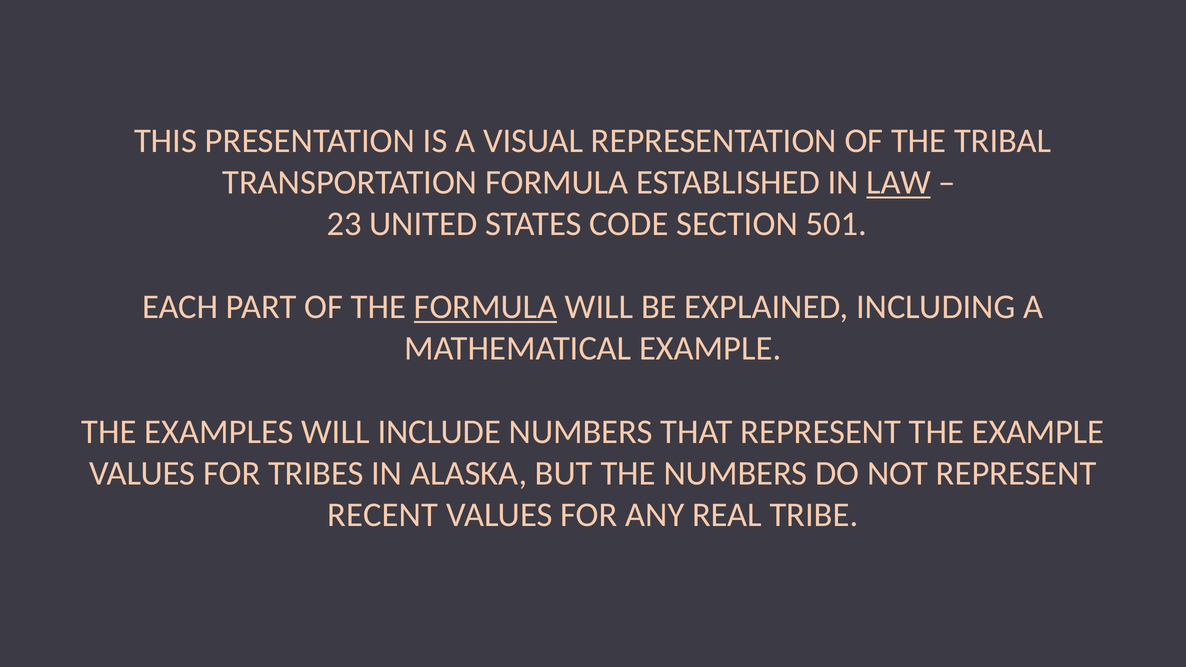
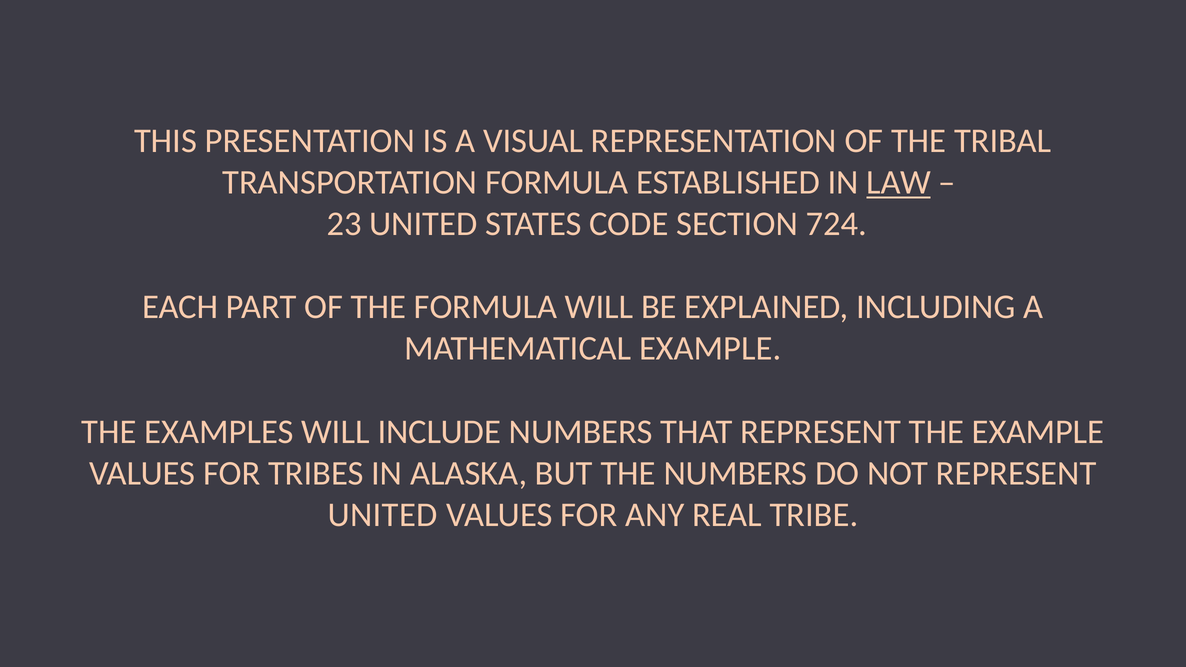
501: 501 -> 724 (836, 224)
FORMULA underline: present -> none (485, 307)
RECENT: RECENT -> UNITED (383, 515)
